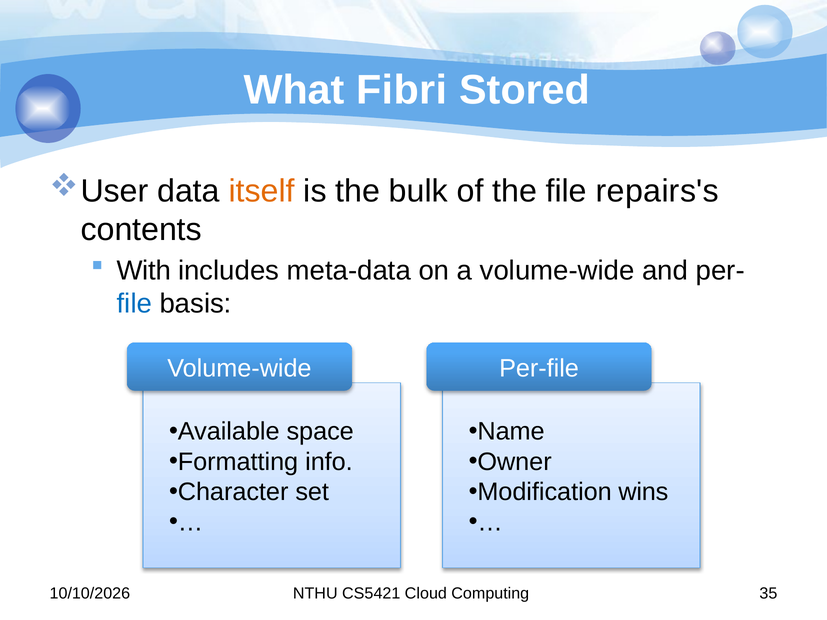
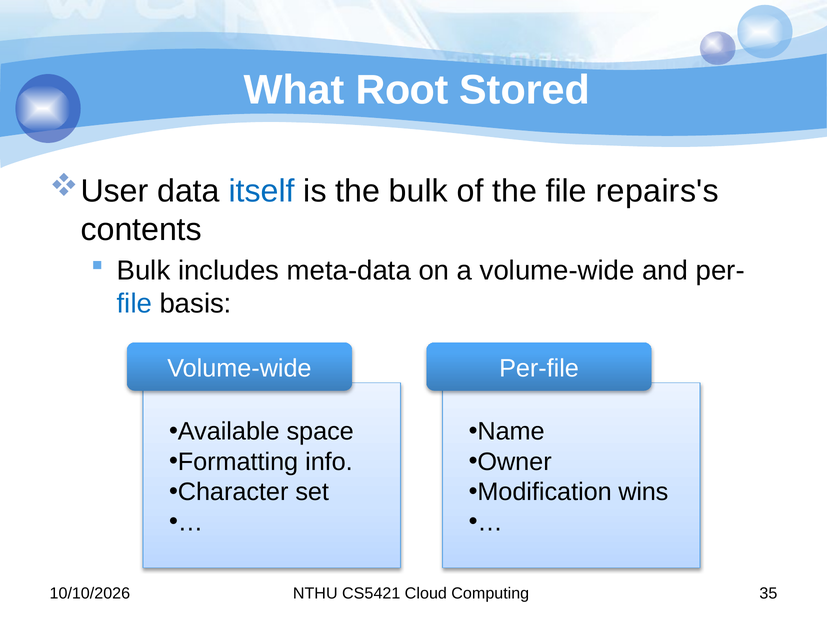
Fibri: Fibri -> Root (402, 90)
itself colour: orange -> blue (262, 191)
With: With -> Bulk (144, 271)
